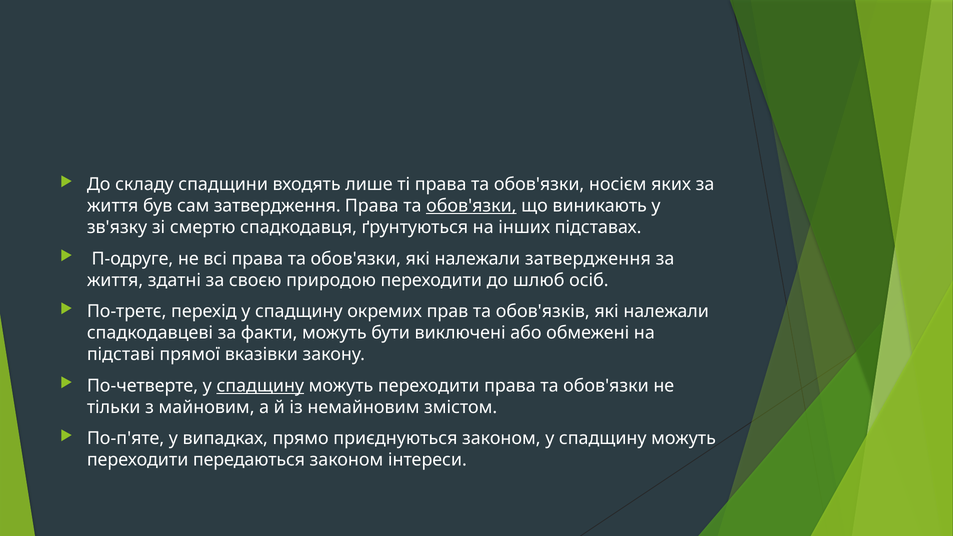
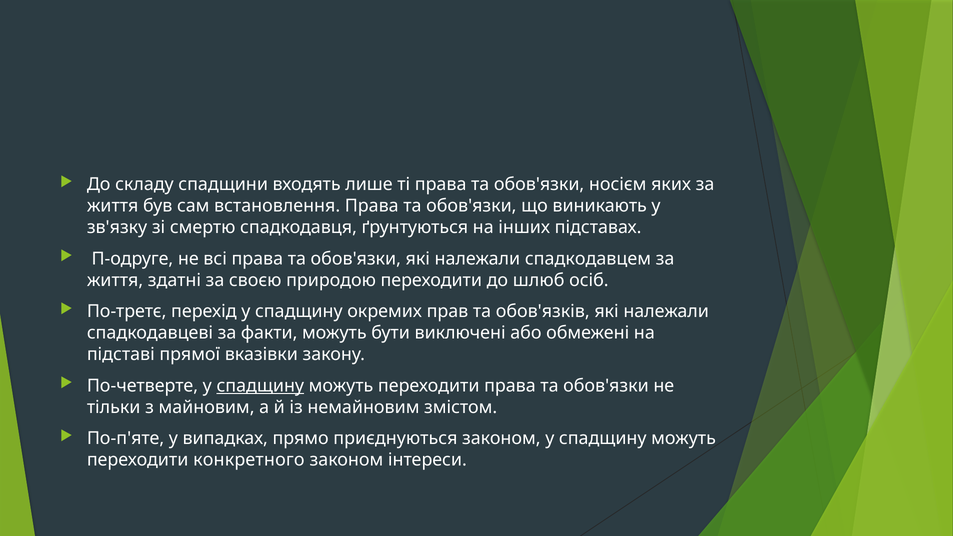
сам затвердження: затвердження -> встановлення (277, 206)
обов'язки underline: present -> none (471, 206)
належали затвердження: затвердження -> спадкодавцем (588, 259)
передаються: передаються -> конкретного (249, 460)
